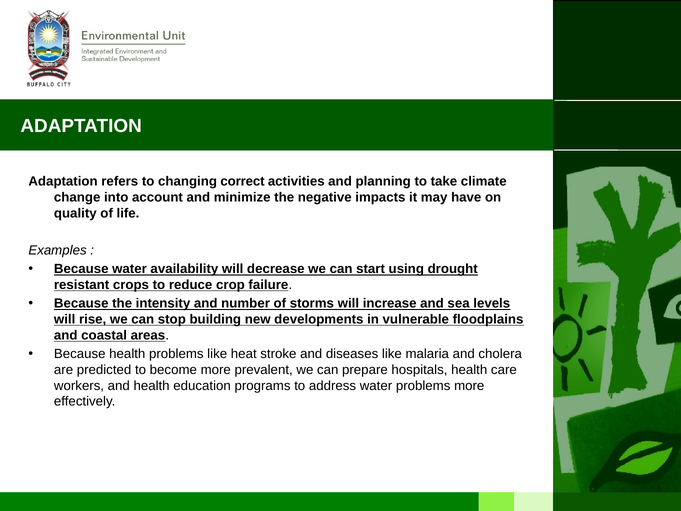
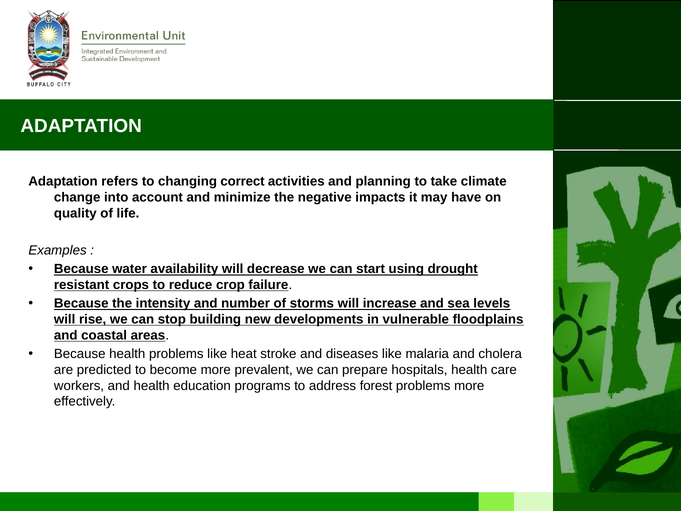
address water: water -> forest (376, 386)
